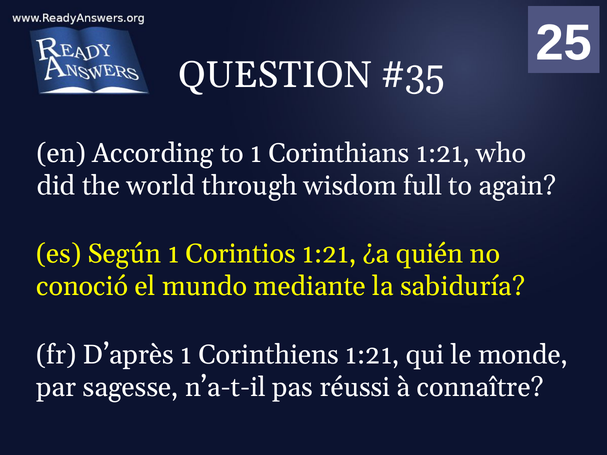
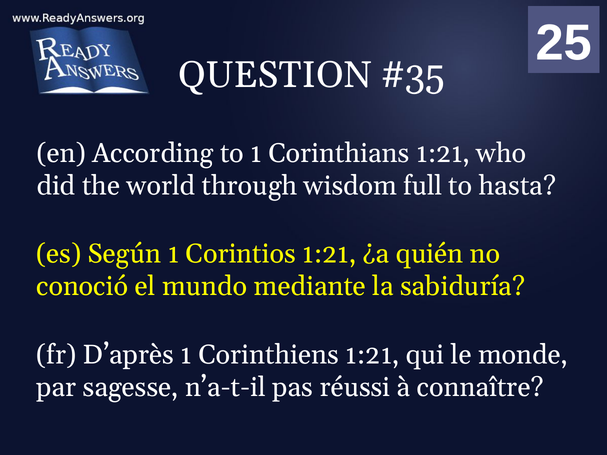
again: again -> hasta (517, 186)
